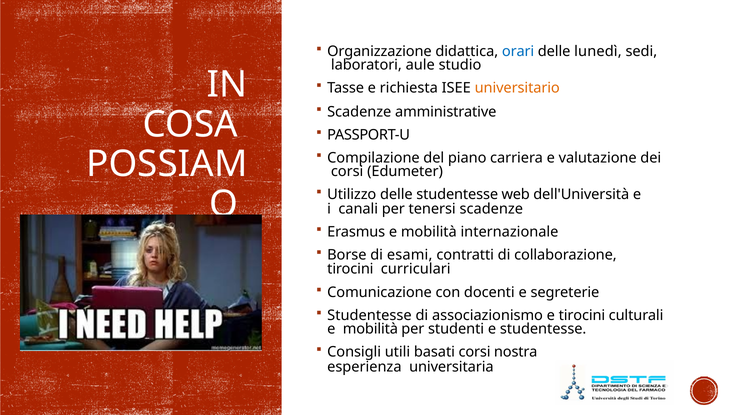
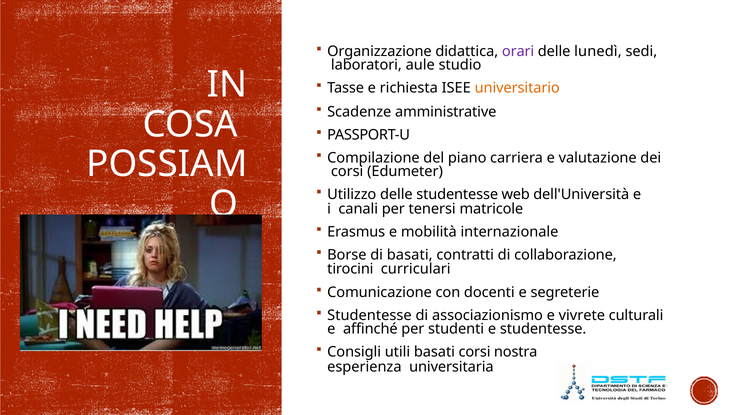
orari colour: blue -> purple (518, 51)
tenersi scadenze: scadenze -> matricole (491, 209)
di esami: esami -> basati (410, 255)
e tirocini: tirocini -> vivrete (582, 316)
mobilità: mobilità -> affinché (370, 329)
